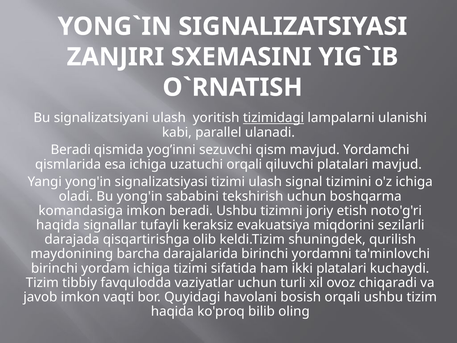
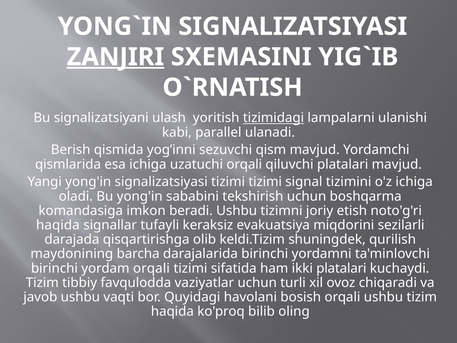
ZANJIRI underline: none -> present (115, 57)
Beradi: Beradi -> Berish (71, 150)
tizimi ulash: ulash -> tizimi (265, 182)
yordam ichiga: ichiga -> orqali (151, 268)
javob imkon: imkon -> ushbu (80, 297)
